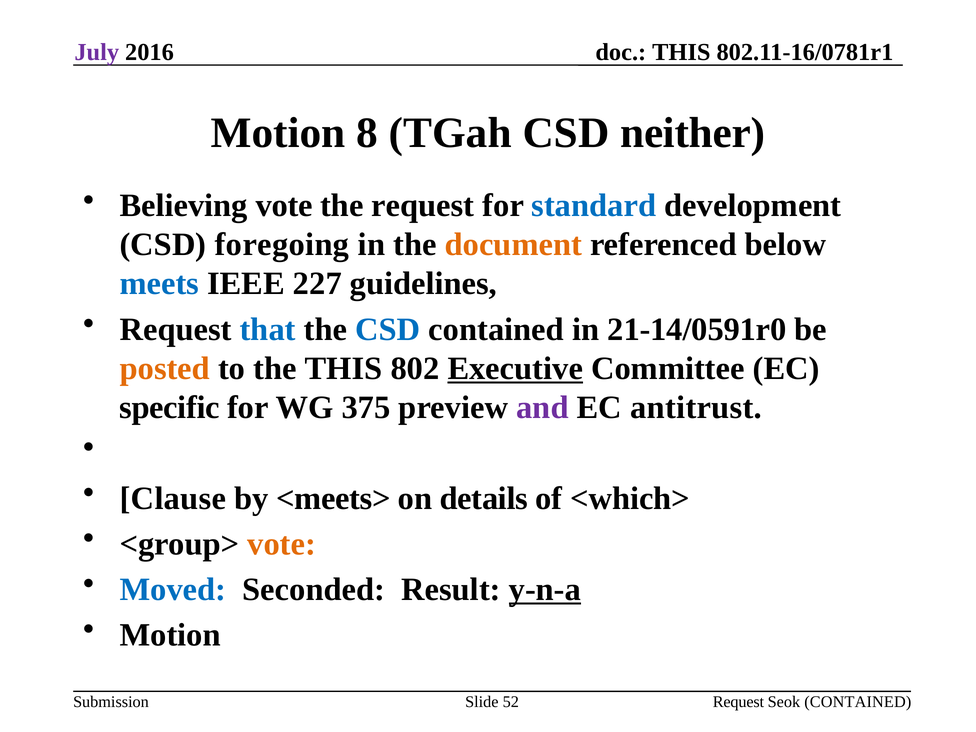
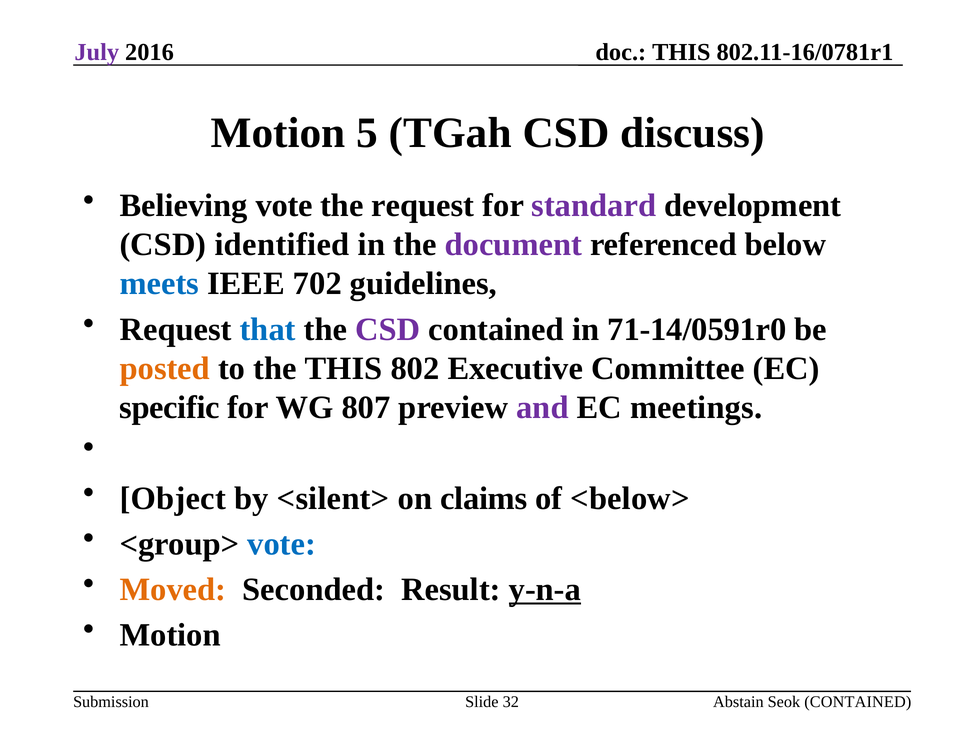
8: 8 -> 5 (367, 133)
neither: neither -> discuss (692, 133)
standard colour: blue -> purple (594, 206)
foregoing: foregoing -> identified (282, 245)
document colour: orange -> purple (513, 245)
227: 227 -> 702 (317, 284)
CSD colour: blue -> purple (388, 329)
21-14/0591r0: 21-14/0591r0 -> 71-14/0591r0 (697, 329)
Executive underline: present -> none (515, 368)
375: 375 -> 807 (366, 407)
antitrust: antitrust -> meetings (696, 407)
Clause: Clause -> Object (173, 498)
<meets>: <meets> -> <silent> (333, 498)
details: details -> claims (484, 498)
<which>: <which> -> <below> (630, 498)
vote colour: orange -> blue (282, 544)
Moved colour: blue -> orange (173, 589)
52: 52 -> 32 (511, 702)
Request: Request -> Abstain (738, 702)
